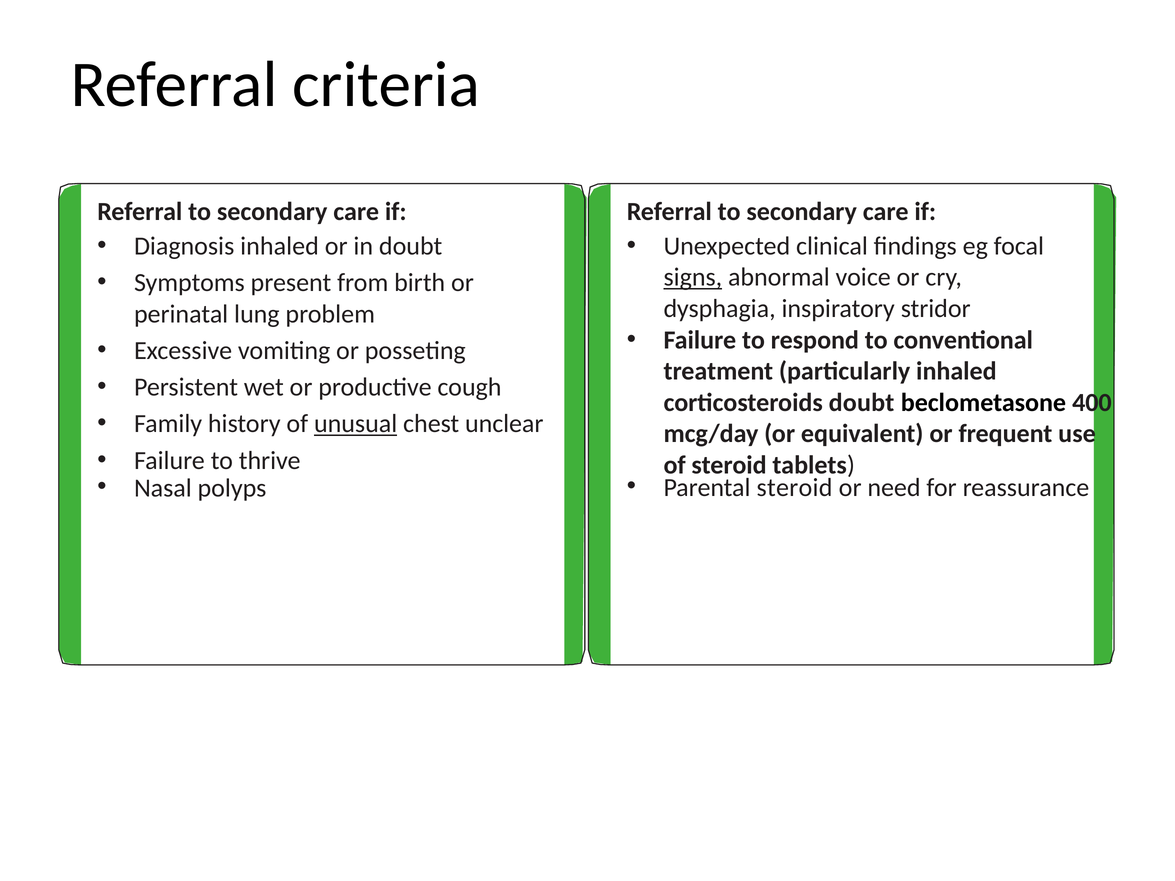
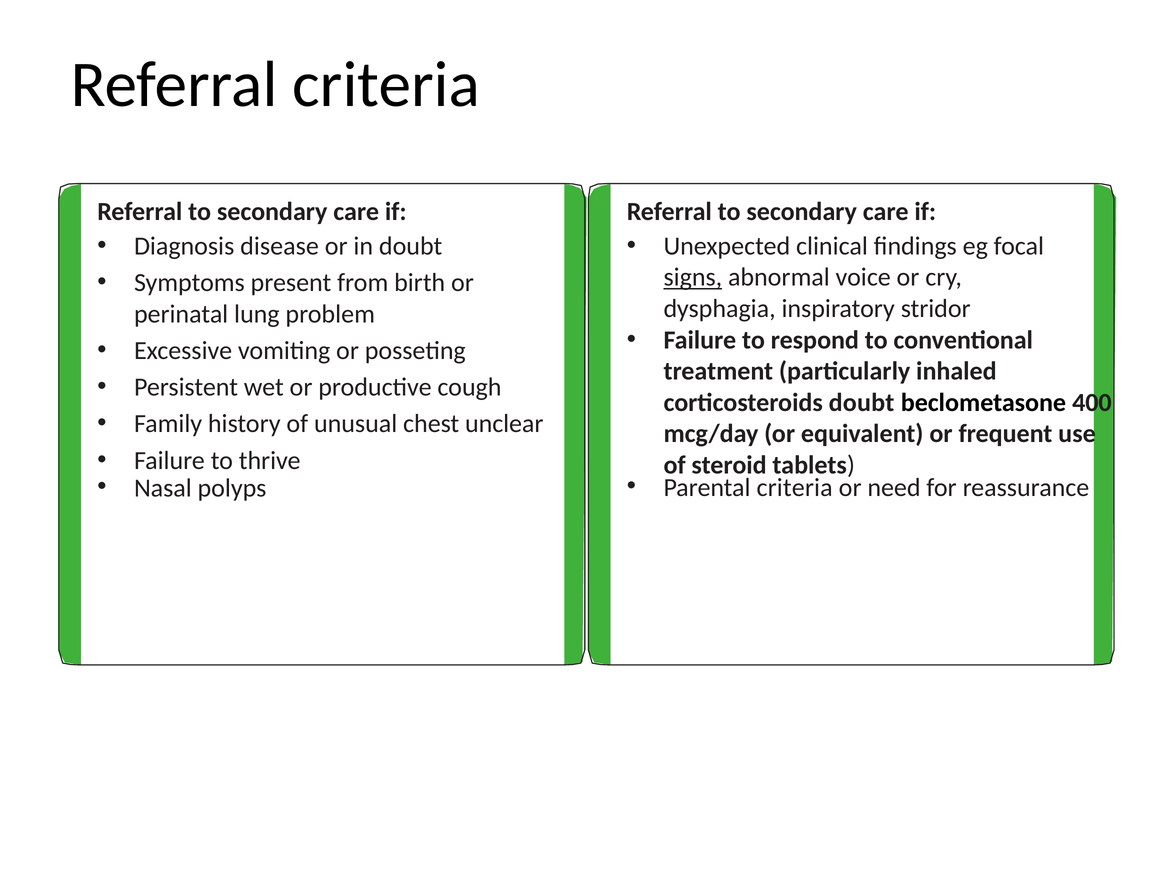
Diagnosis inhaled: inhaled -> disease (280, 246)
unusual underline: present -> none (356, 424)
Parental steroid: steroid -> criteria (795, 488)
